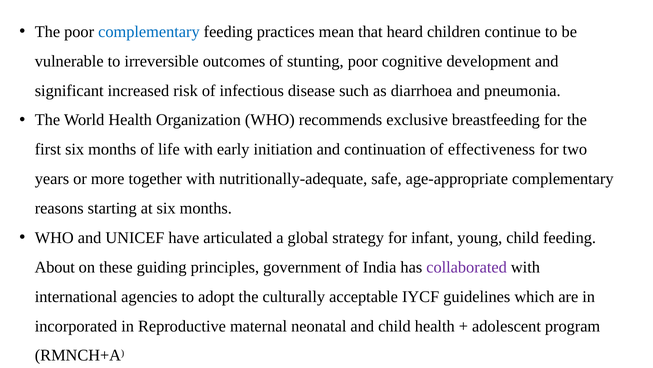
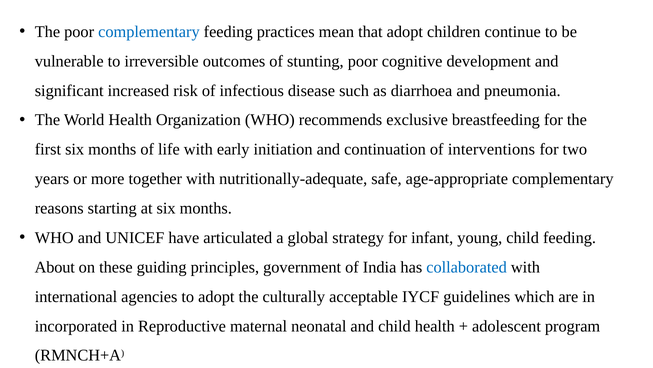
that heard: heard -> adopt (405, 32)
effectiveness: effectiveness -> interventions (491, 149)
collaborated colour: purple -> blue (467, 267)
